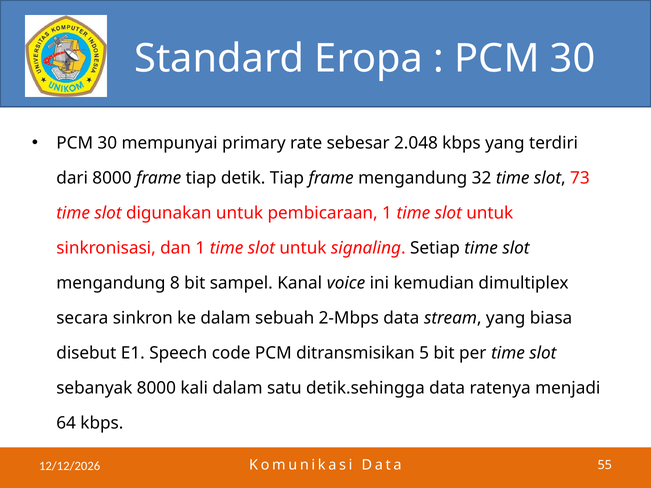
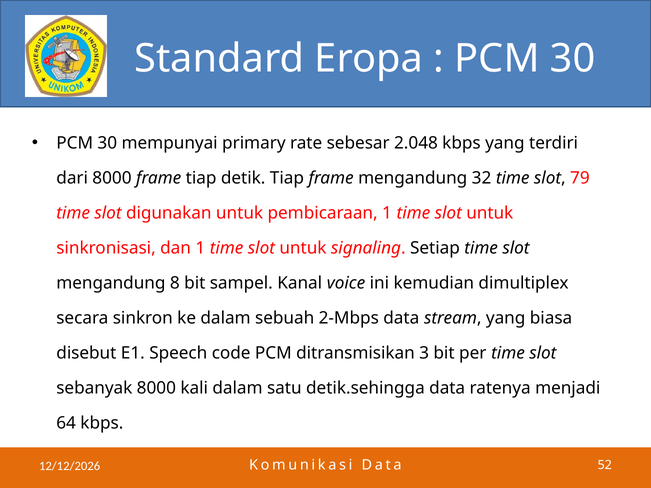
73: 73 -> 79 (580, 178)
5: 5 -> 3 (424, 353)
55: 55 -> 52 (605, 465)
